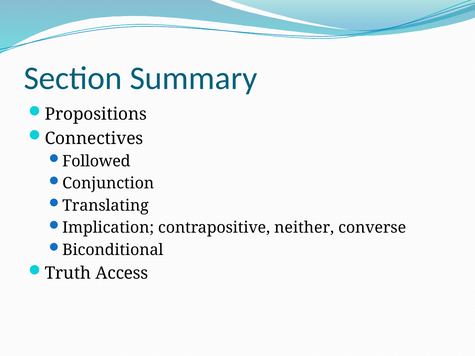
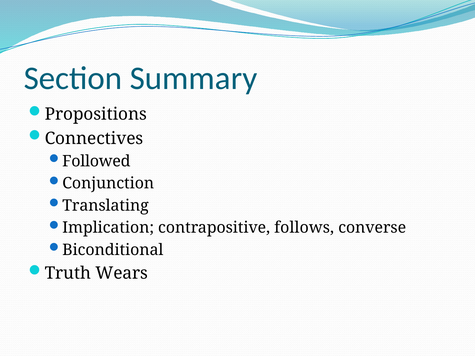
neither: neither -> follows (304, 228)
Access: Access -> Wears (122, 273)
